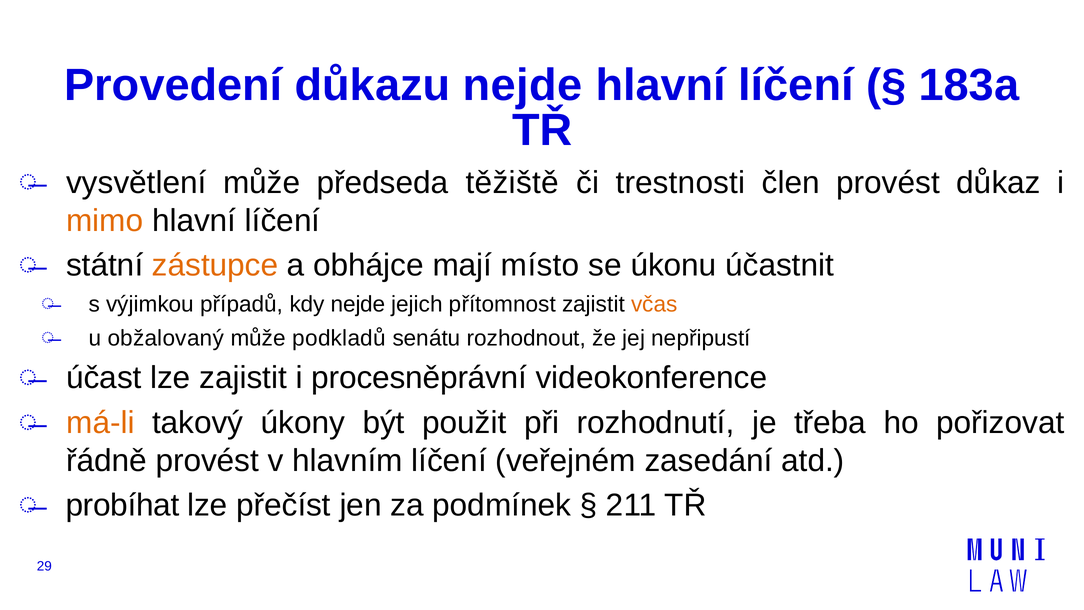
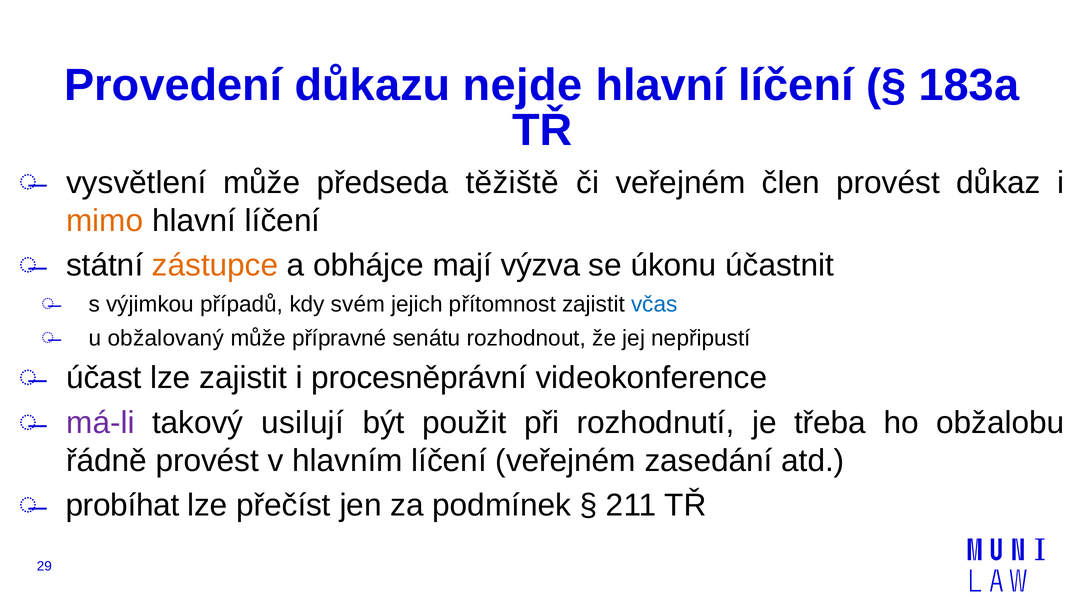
či trestnosti: trestnosti -> veřejném (681, 183)
místo: místo -> výzva (540, 265)
kdy nejde: nejde -> svém (358, 304)
včas colour: orange -> blue (654, 304)
podkladů: podkladů -> přípravné (339, 338)
má-li colour: orange -> purple (100, 423)
úkony: úkony -> usilují (303, 423)
pořizovat: pořizovat -> obžalobu (1000, 423)
